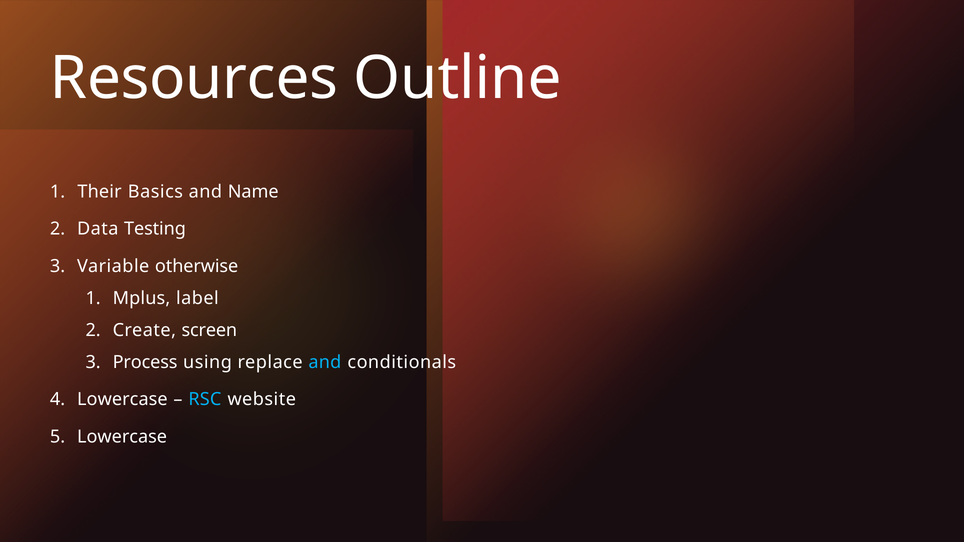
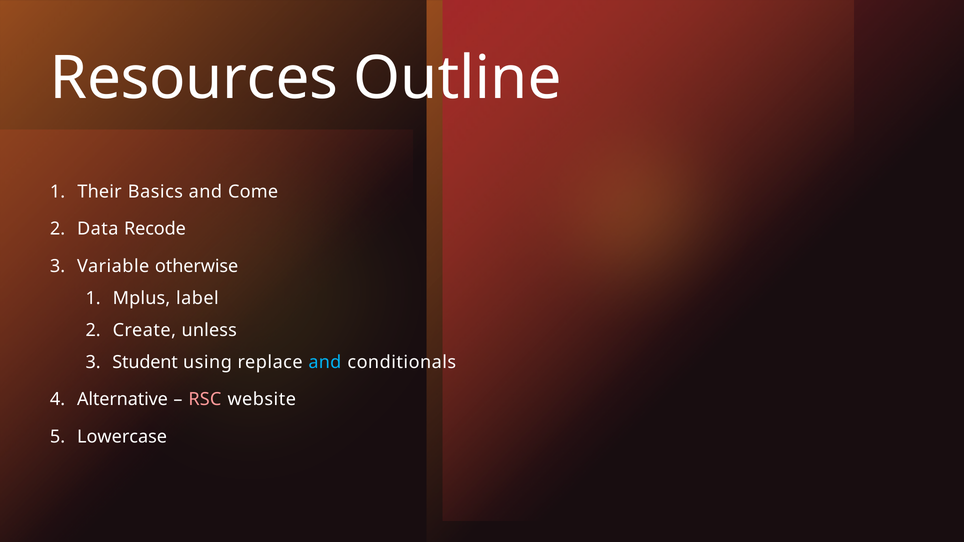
Name: Name -> Come (253, 192)
Testing: Testing -> Recode (155, 229)
screen: screen -> unless (209, 330)
Process: Process -> Student (145, 363)
Lowercase: Lowercase -> Alternative (122, 400)
RSC colour: light blue -> pink (205, 400)
